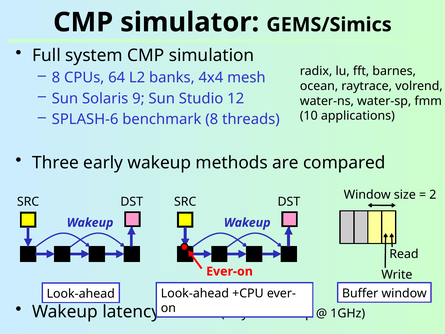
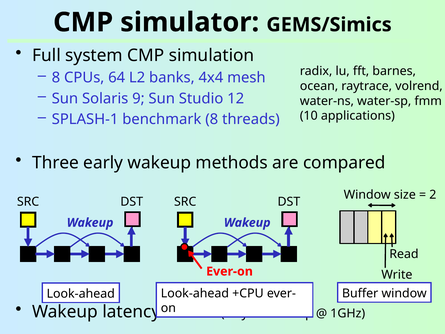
SPLASH-6: SPLASH-6 -> SPLASH-1 (85, 119)
